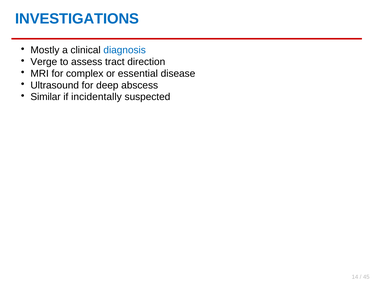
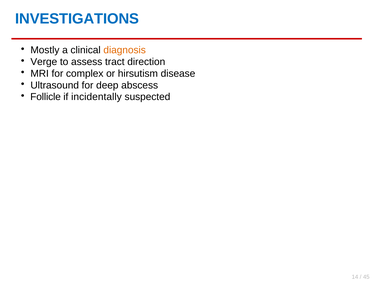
diagnosis colour: blue -> orange (125, 50)
essential: essential -> hirsutism (138, 74)
Similar: Similar -> Follicle (46, 97)
